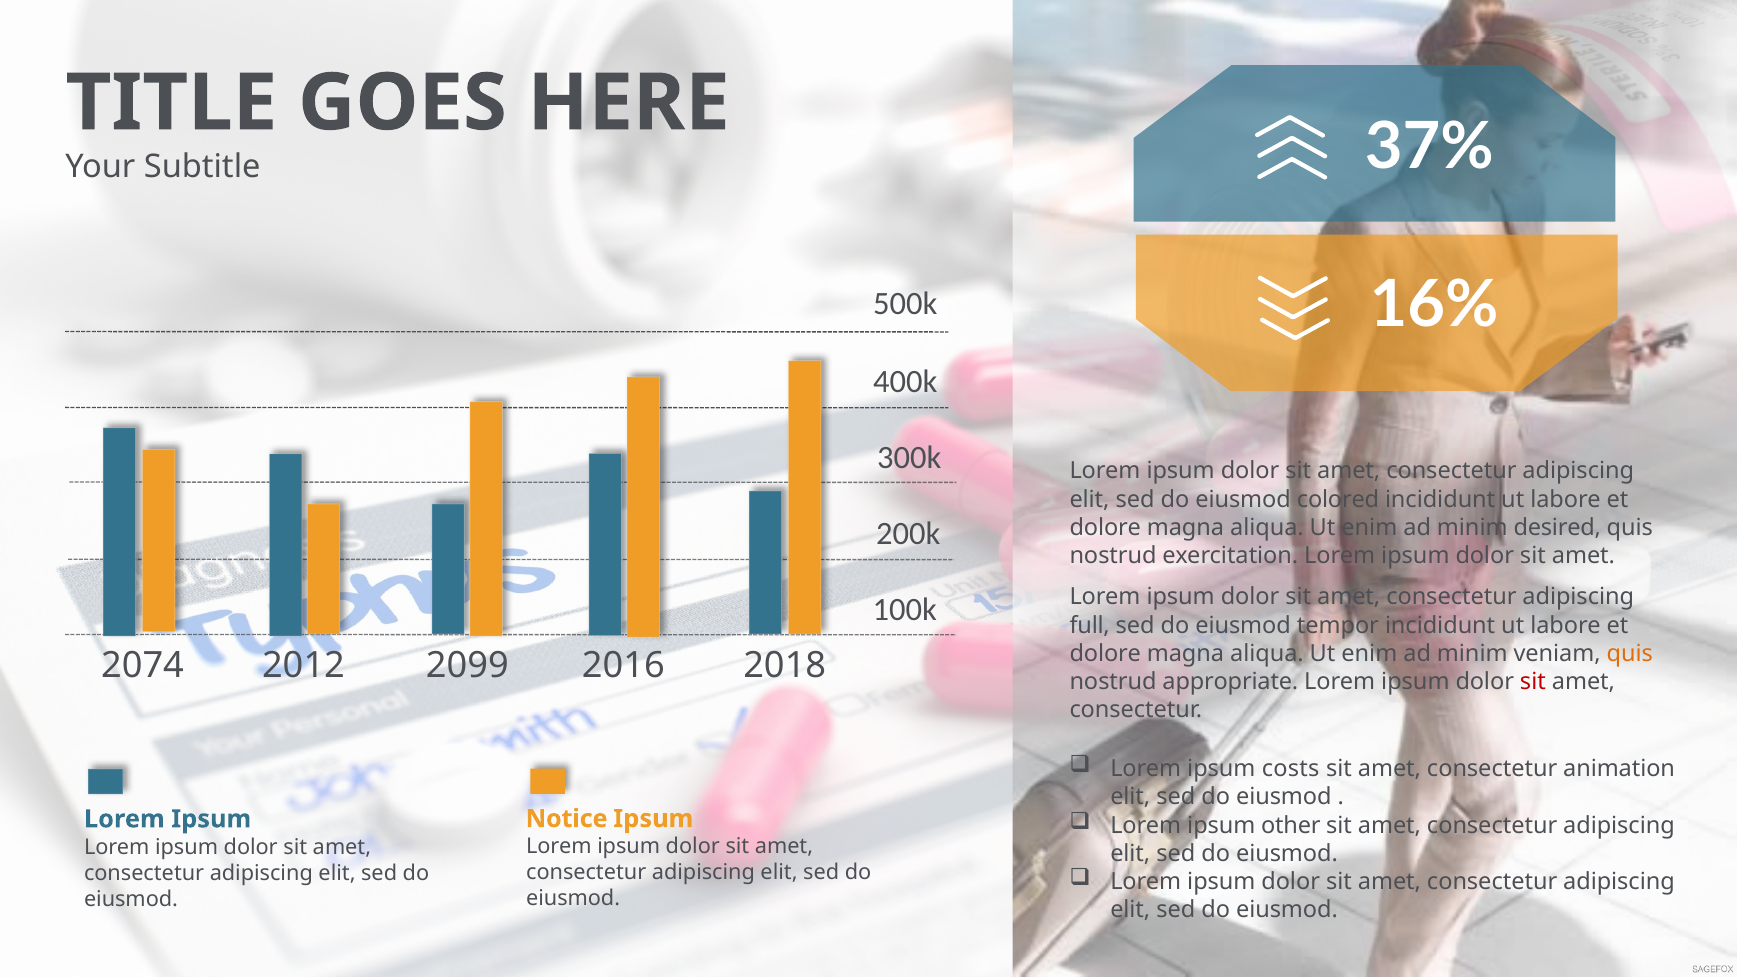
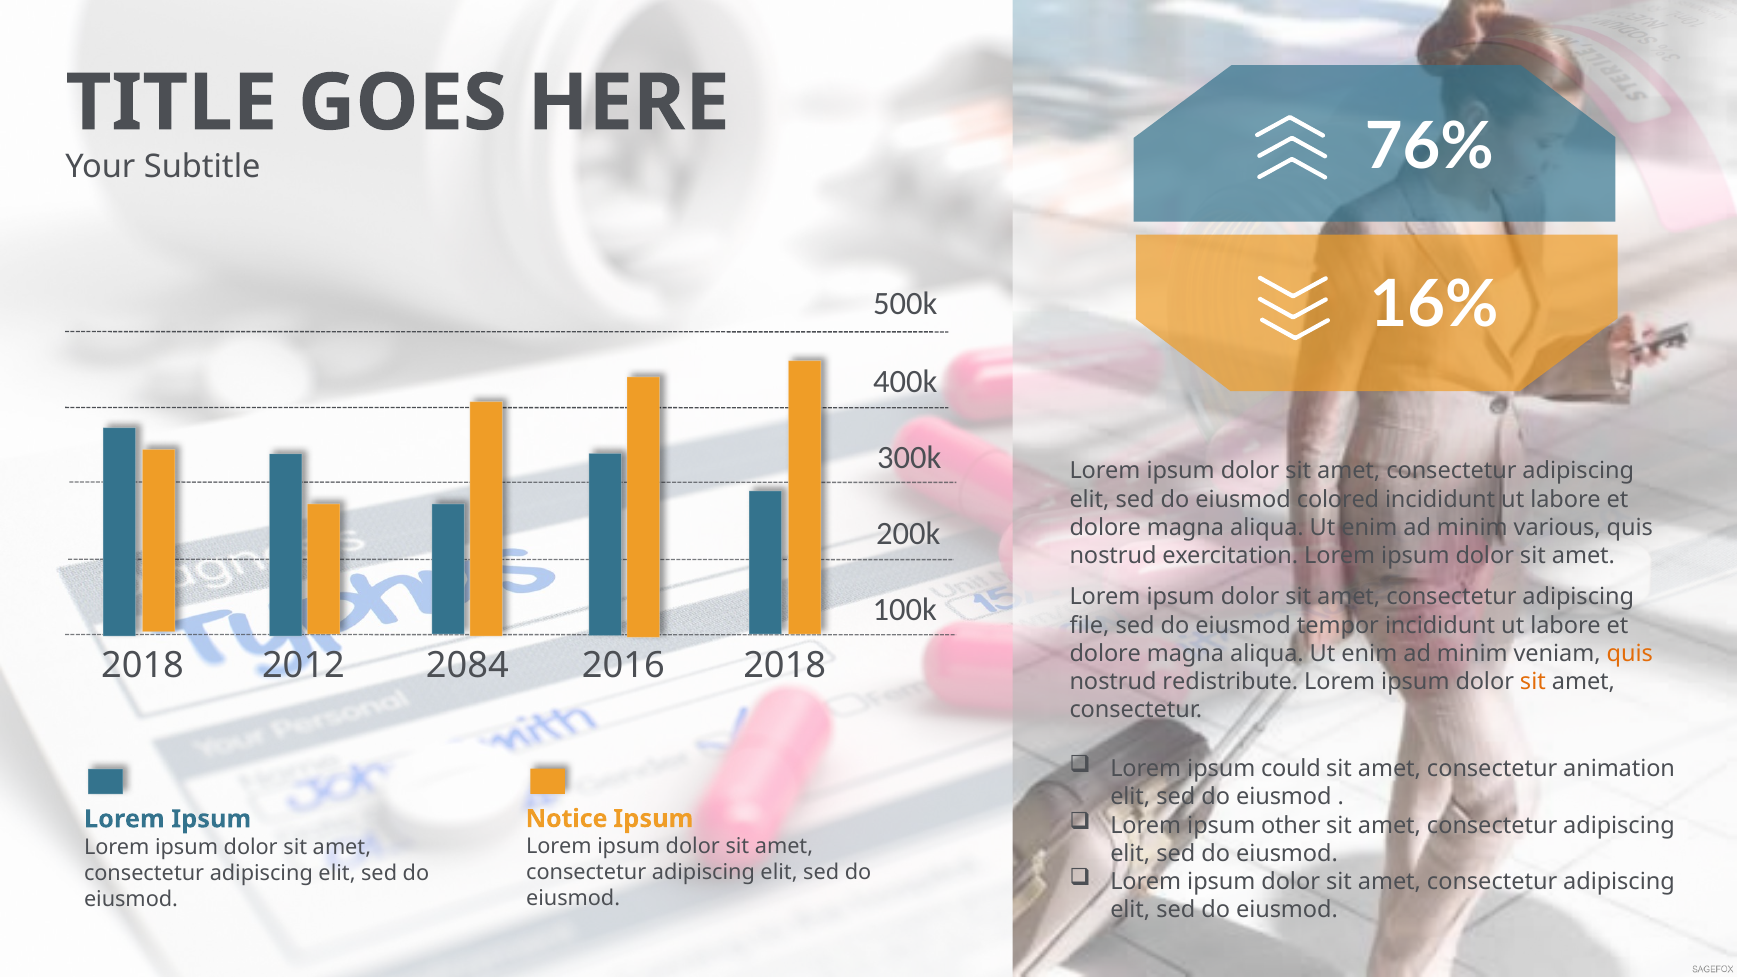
37%: 37% -> 76% (1429, 147)
desired: desired -> various (1557, 528)
full: full -> file (1090, 625)
2074: 2074 -> 2018 (143, 666)
2099: 2099 -> 2084 (467, 666)
appropriate: appropriate -> redistribute (1230, 682)
sit colour: red -> orange (1533, 682)
costs: costs -> could (1291, 769)
